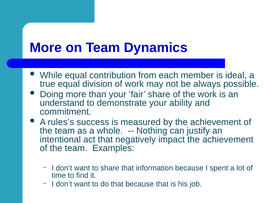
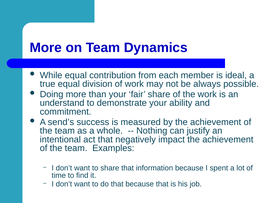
rules’s: rules’s -> send’s (61, 122)
